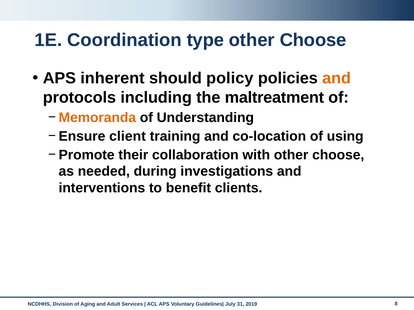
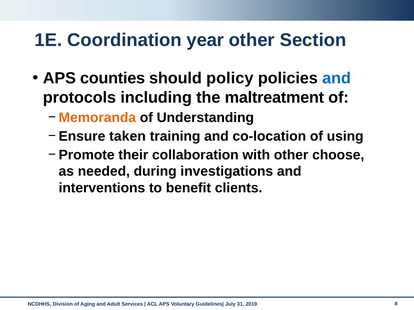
type: type -> year (205, 40)
Choose: Choose -> Section (313, 40)
inherent: inherent -> counties (113, 78)
and colour: orange -> blue (337, 78)
client: client -> taken (128, 136)
